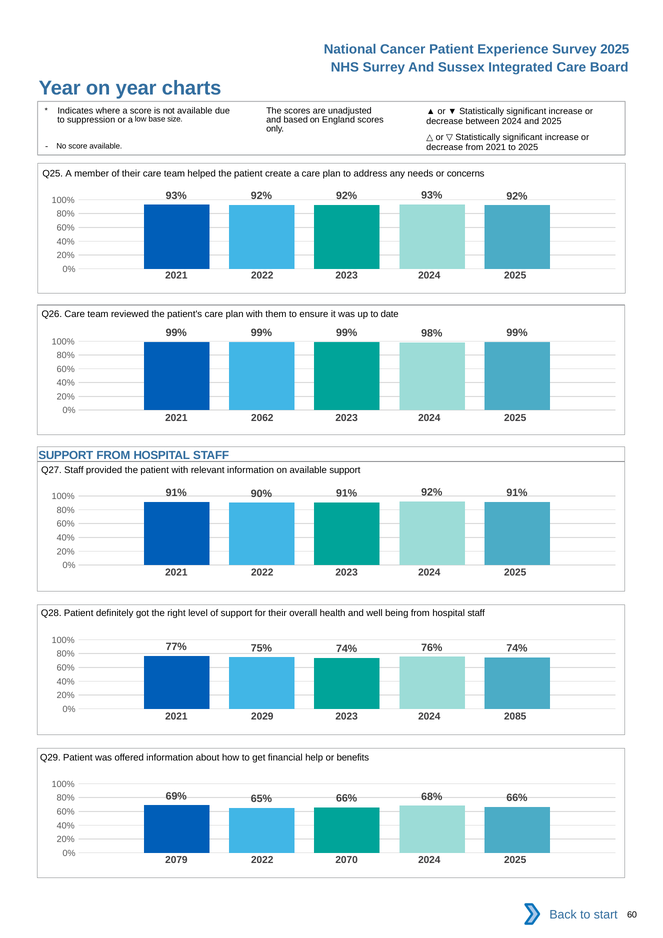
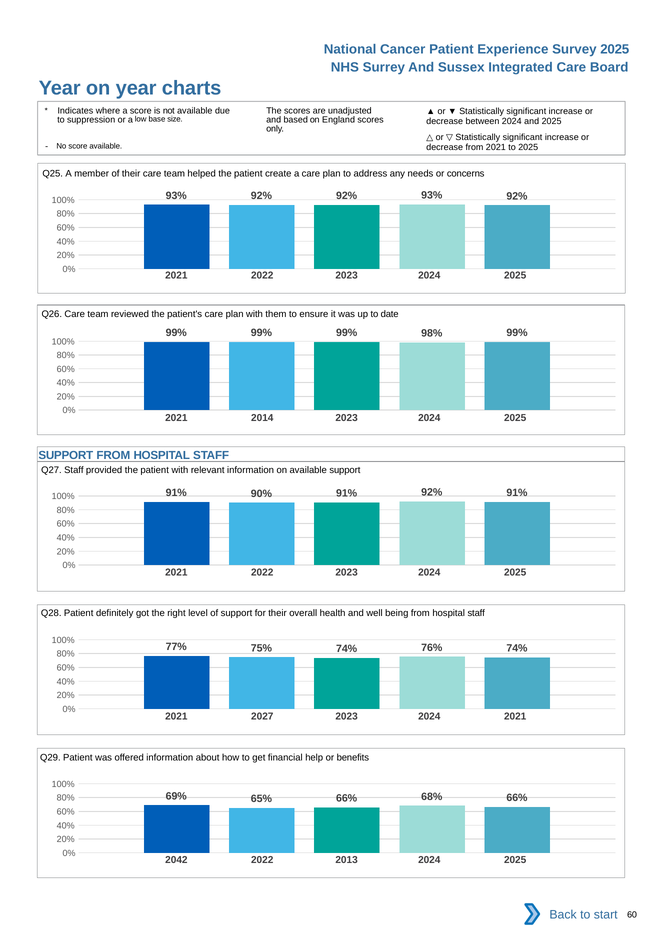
2062: 2062 -> 2014 (262, 418)
2029: 2029 -> 2027 (262, 716)
2024 2085: 2085 -> 2021 (515, 716)
2079: 2079 -> 2042 (176, 860)
2070: 2070 -> 2013 (347, 860)
